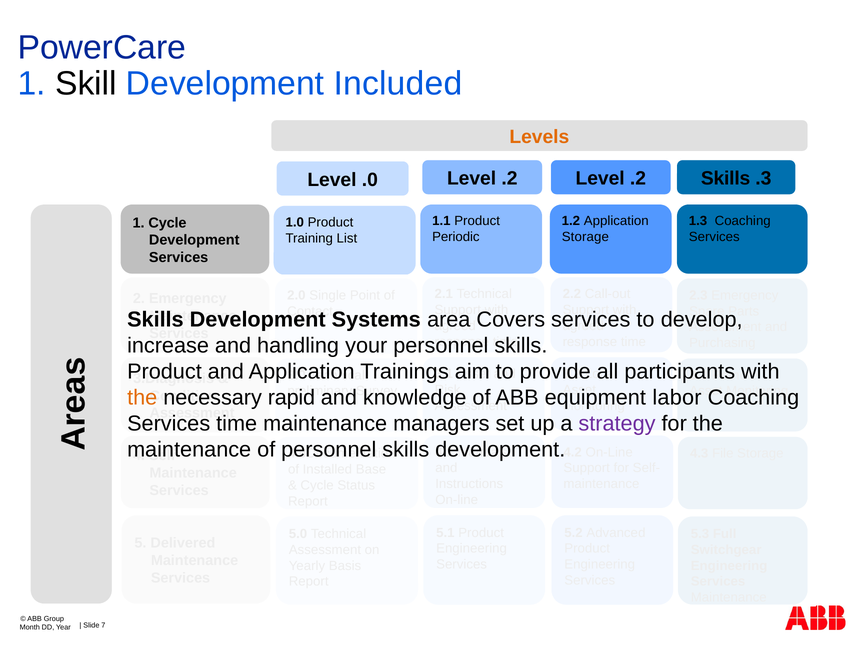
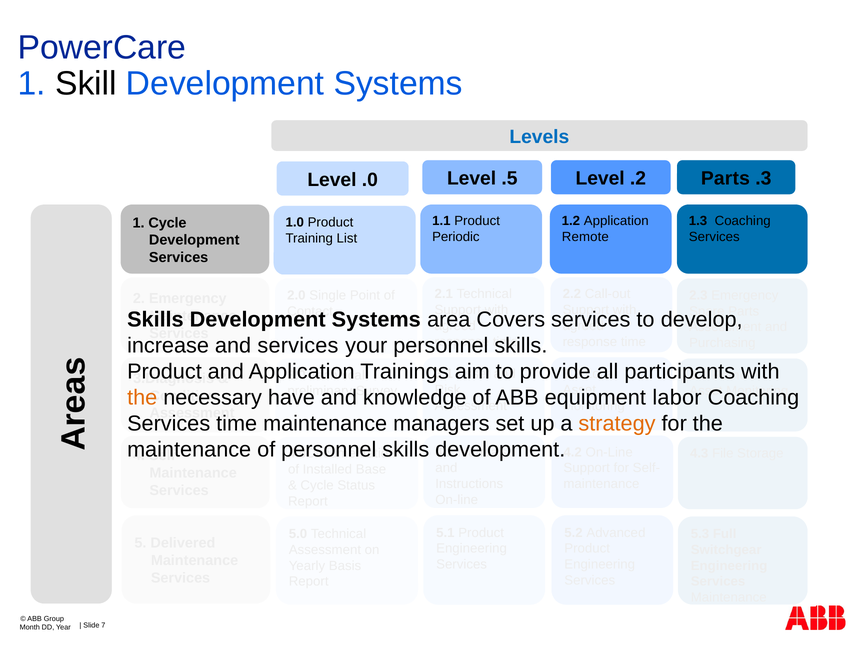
Included: Included -> Systems (398, 84)
Levels colour: orange -> blue (539, 137)
.0 Level .2: .2 -> .5 (509, 179)
.2 Skills: Skills -> Parts (725, 179)
Storage: Storage -> Remote (585, 237)
and handling: handling -> services (298, 346)
rapid: rapid -> have (291, 398)
strategy colour: purple -> orange (617, 424)
